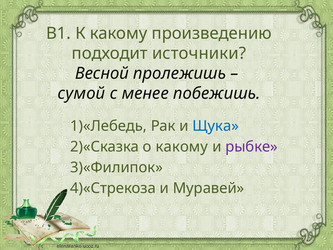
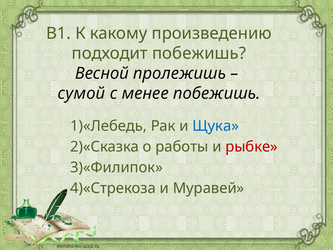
подходит источники: источники -> побежишь (199, 53)
о какому: какому -> работы (182, 147)
рыбке colour: purple -> red (252, 147)
